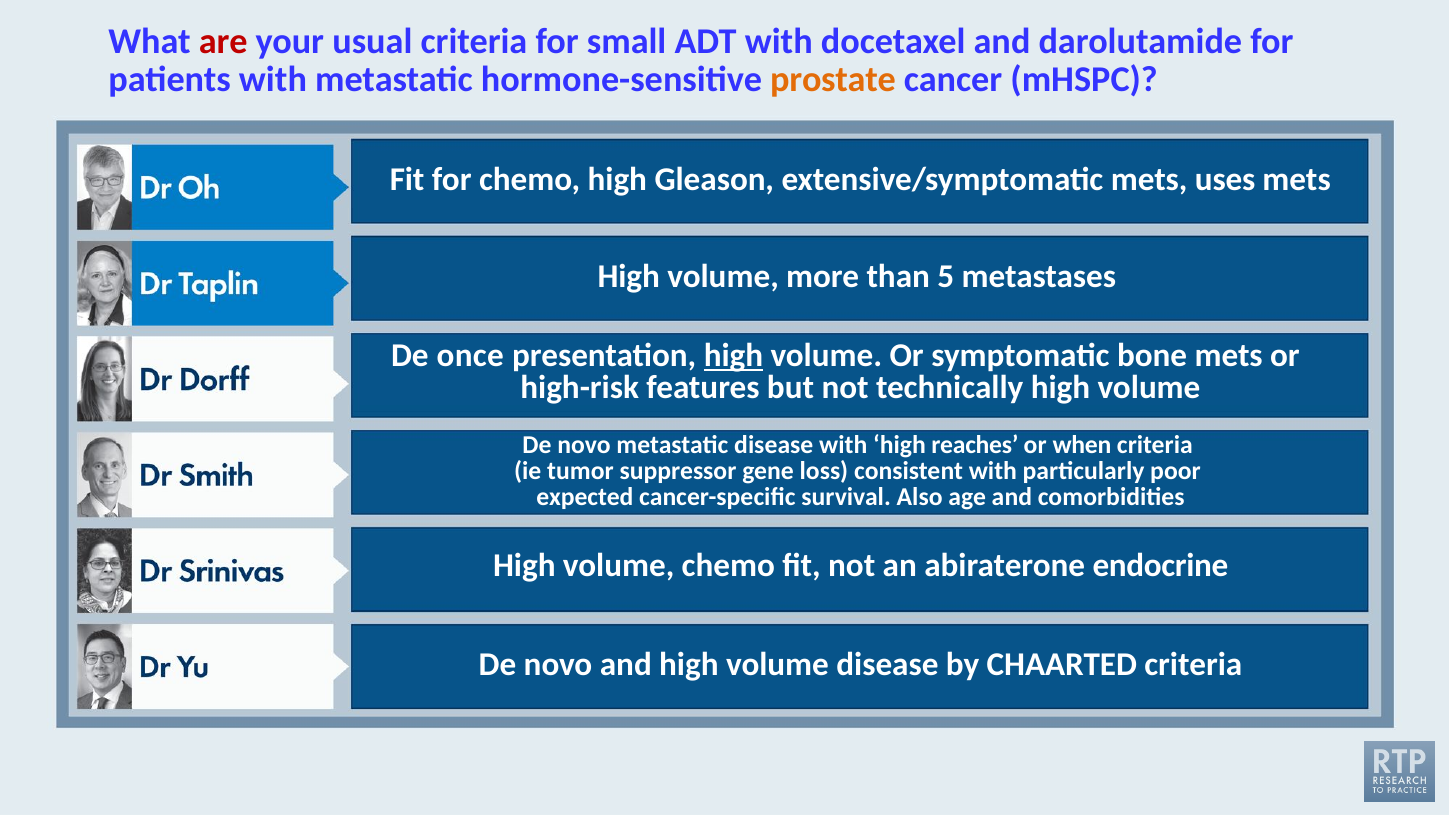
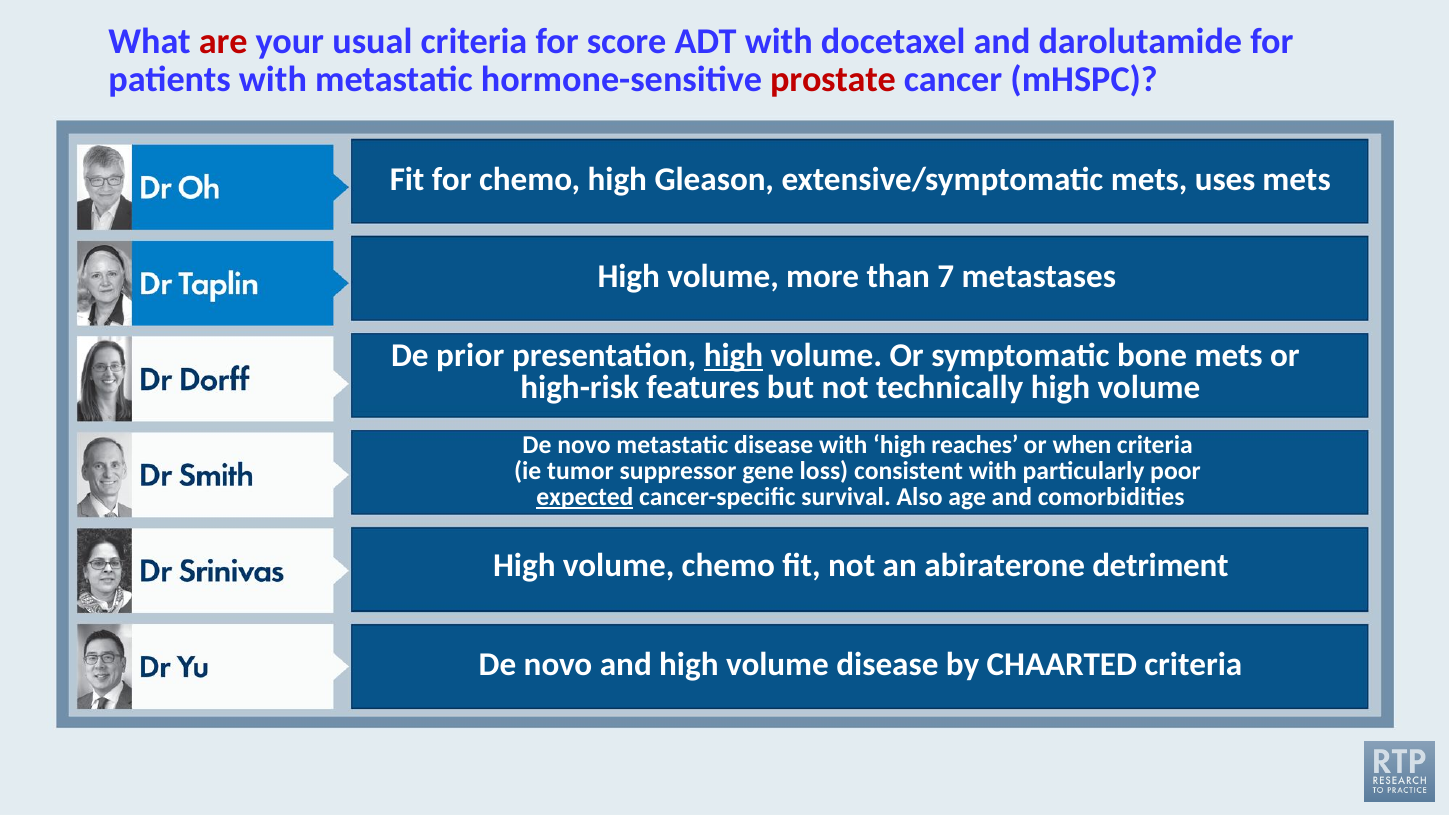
small: small -> score (627, 41)
prostate colour: orange -> red (833, 79)
5: 5 -> 7 (946, 277)
once: once -> prior (470, 356)
expected underline: none -> present (585, 497)
endocrine: endocrine -> detriment (1160, 566)
